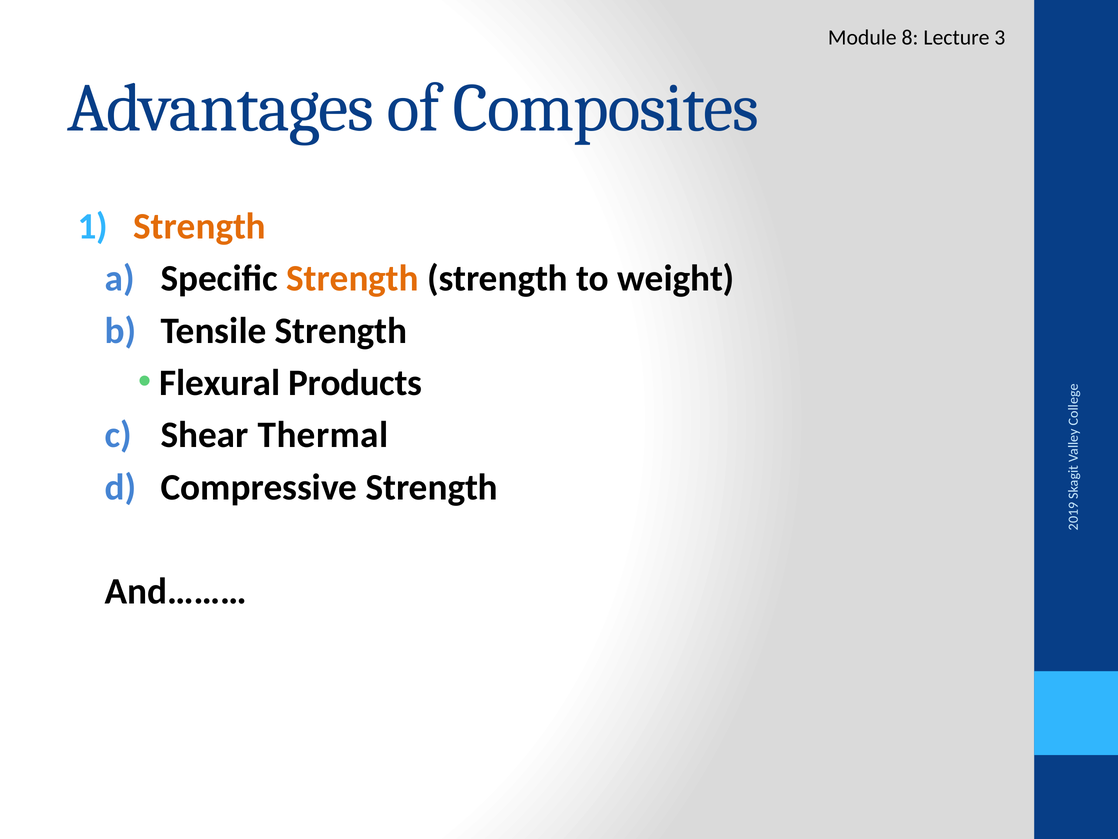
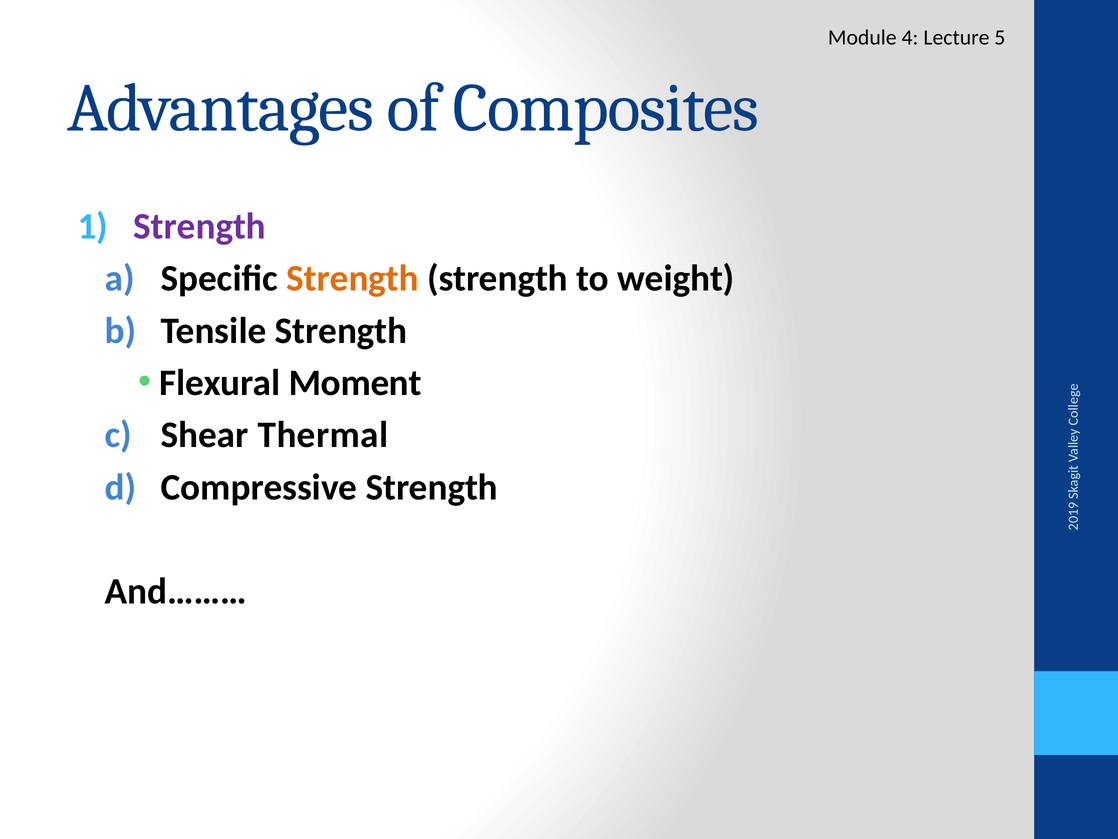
8: 8 -> 4 (910, 38)
3: 3 -> 5 (1000, 38)
Strength colour: orange -> purple (200, 226)
Products: Products -> Moment (355, 383)
